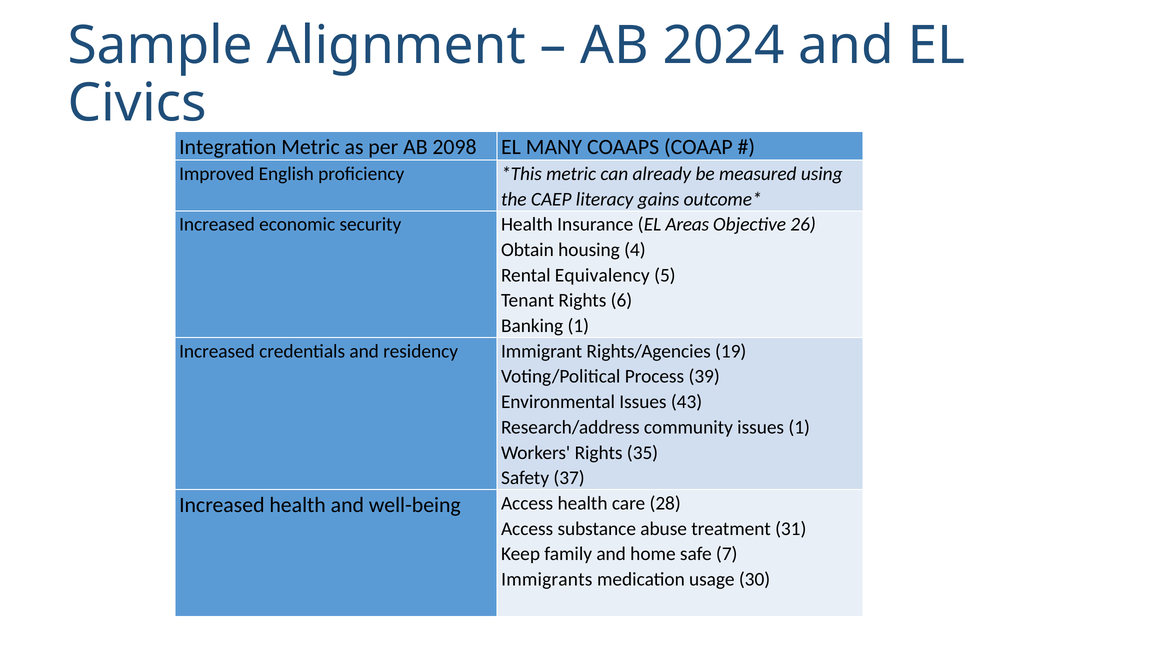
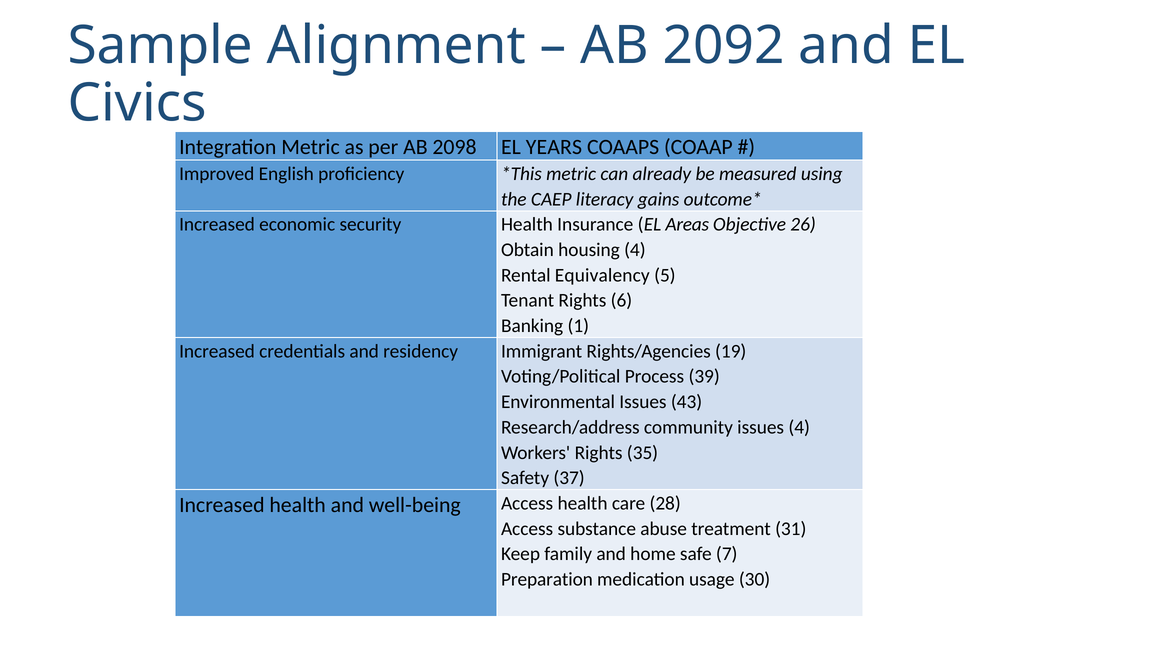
2024: 2024 -> 2092 (724, 45)
MANY: MANY -> YEARS (554, 147)
issues 1: 1 -> 4 (799, 427)
Immigrants: Immigrants -> Preparation (547, 579)
